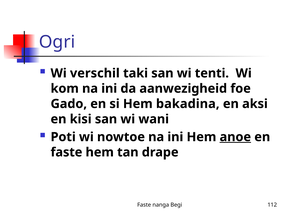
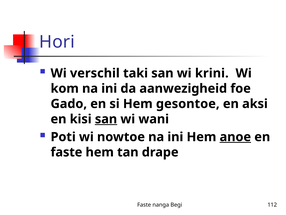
Ogri: Ogri -> Hori (57, 42)
tenti: tenti -> krini (212, 73)
bakadina: bakadina -> gesontoe (188, 104)
san underline: none -> present (106, 119)
